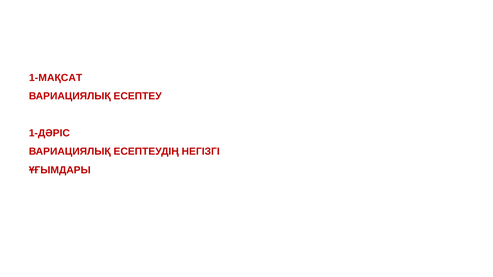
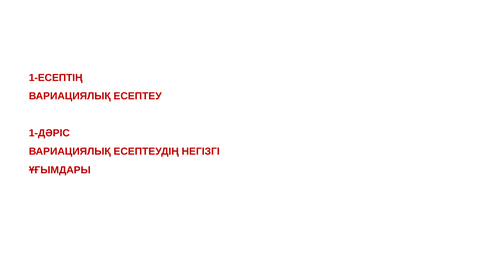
1-МАҚСАТ: 1-МАҚСАТ -> 1-ЕСЕПТІҢ (56, 78)
